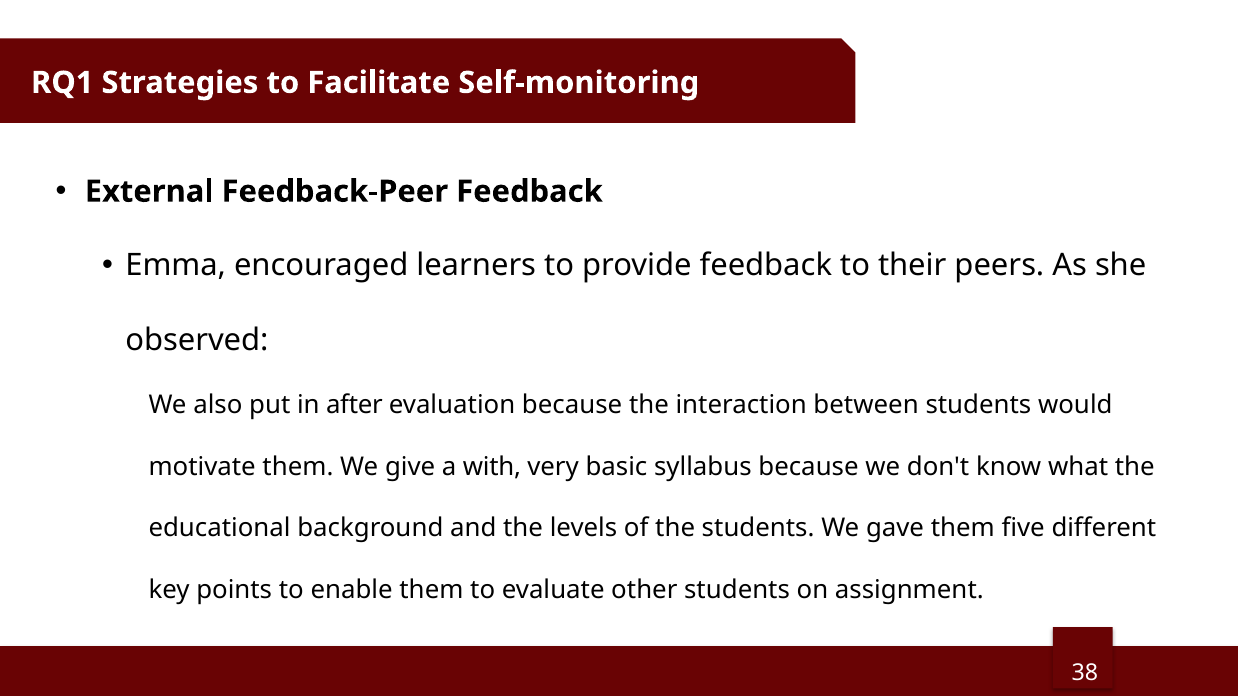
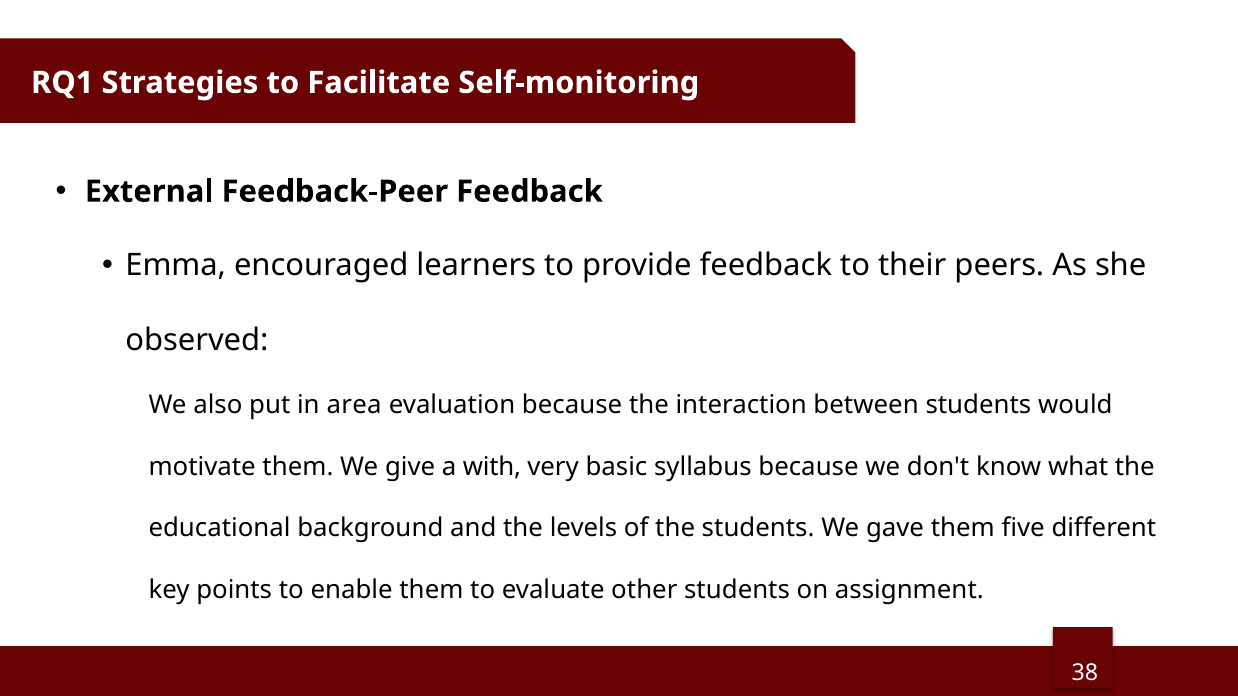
after: after -> area (354, 405)
